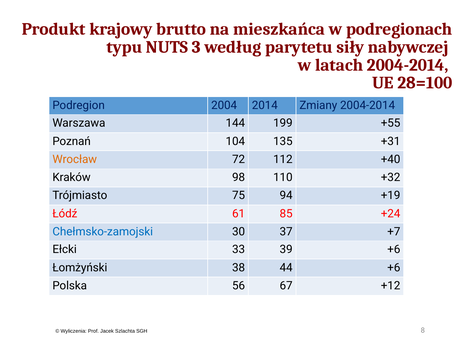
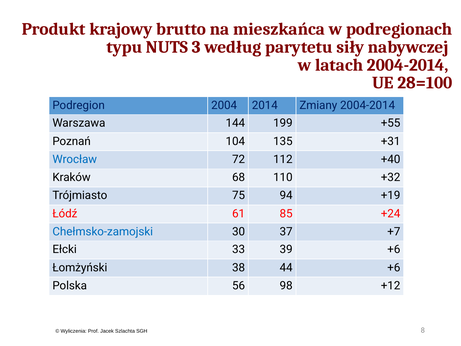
Wrocław colour: orange -> blue (75, 159)
98: 98 -> 68 (239, 177)
67: 67 -> 98 (286, 285)
